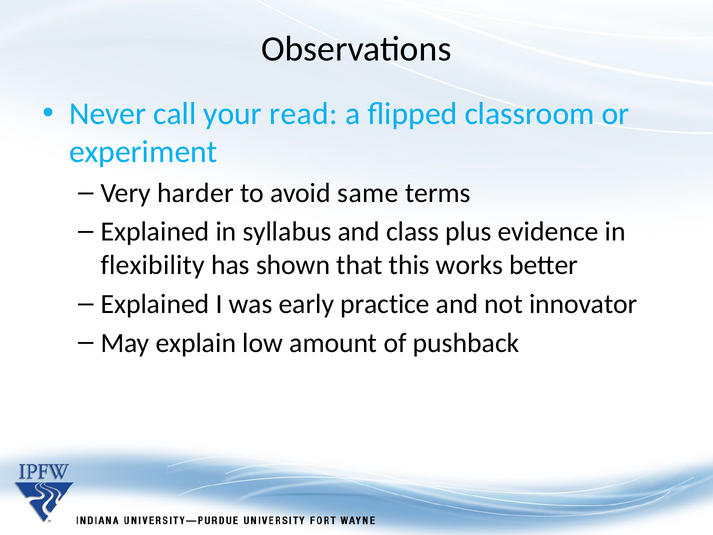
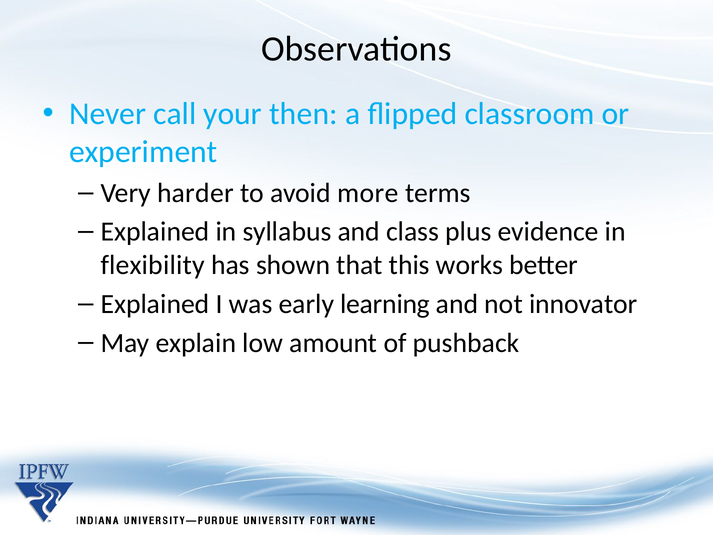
read: read -> then (303, 114)
same: same -> more (368, 193)
practice: practice -> learning (385, 304)
